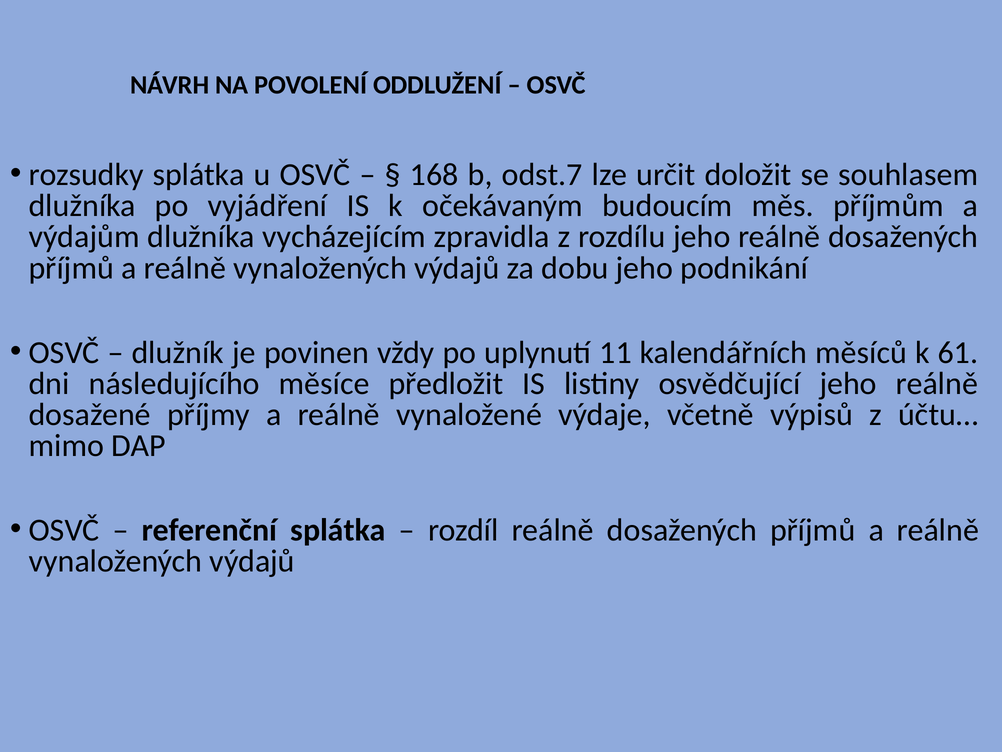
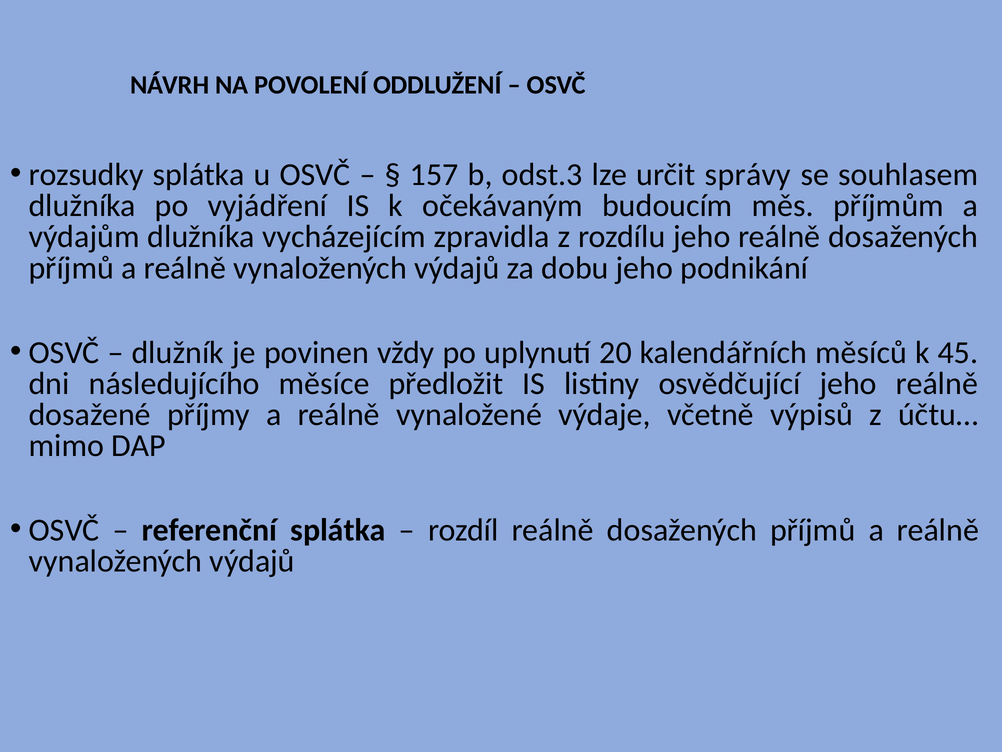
168: 168 -> 157 (434, 175)
odst.7: odst.7 -> odst.3 (542, 175)
doložit: doložit -> správy (748, 175)
11: 11 -> 20 (616, 352)
61: 61 -> 45 (958, 352)
